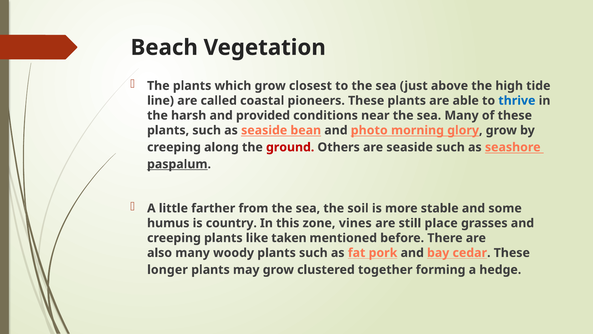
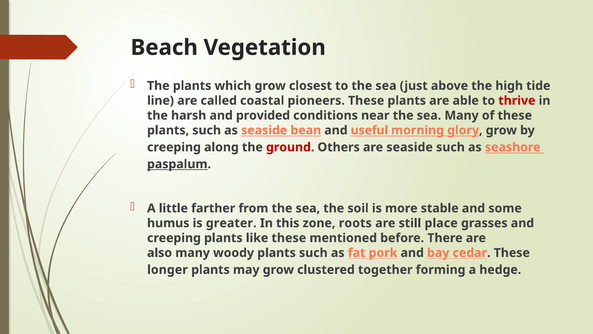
thrive colour: blue -> red (517, 100)
photo: photo -> useful (369, 130)
country: country -> greater (231, 223)
vines: vines -> roots (355, 223)
like taken: taken -> these (289, 238)
